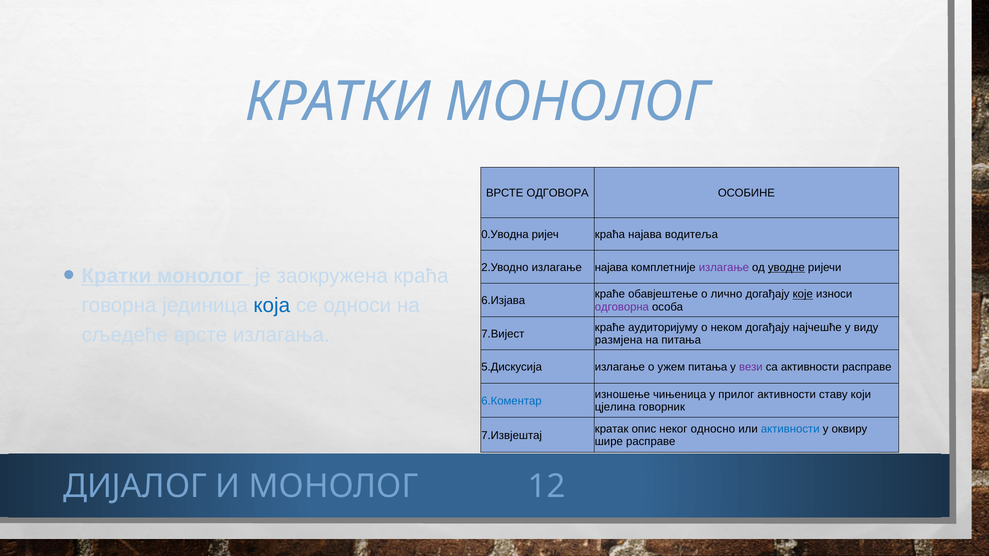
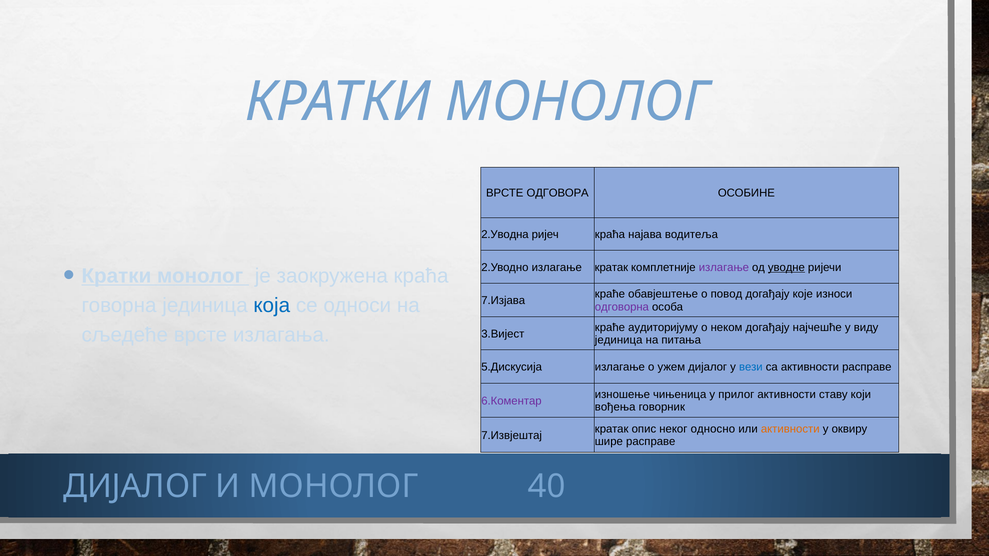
0.Уводна: 0.Уводна -> 2.Уводна (505, 235)
излагање најава: најава -> кратак (611, 267)
лично: лично -> повод (726, 294)
које underline: present -> none (803, 294)
6.Изјава: 6.Изјава -> 7.Изјава (503, 301)
7.Вијест: 7.Вијест -> 3.Вијест (503, 334)
размјена: размјена -> јединица (619, 340)
ужем питања: питања -> дијалог (708, 367)
вези colour: purple -> blue (751, 367)
6.Коментар colour: blue -> purple (511, 401)
цјелина: цјелина -> вођења (615, 407)
активности colour: blue -> orange (790, 429)
12: 12 -> 40 (547, 487)
